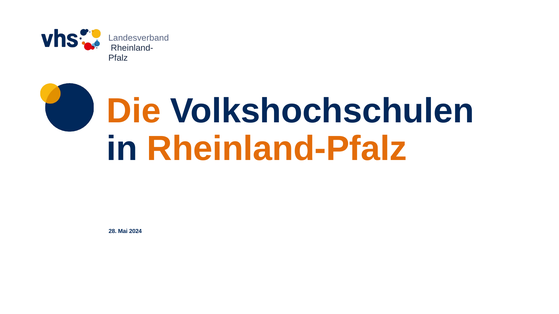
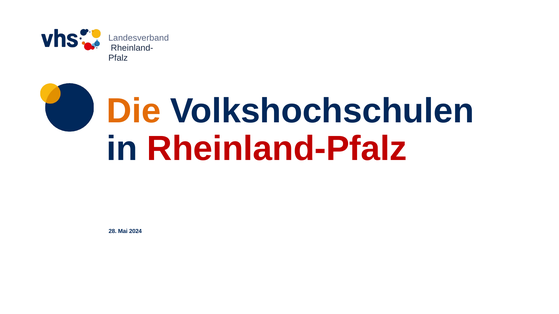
Rheinland-Pfalz colour: orange -> red (277, 149)
